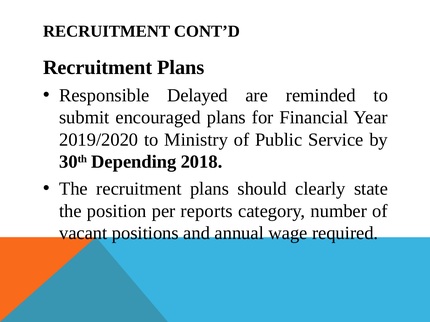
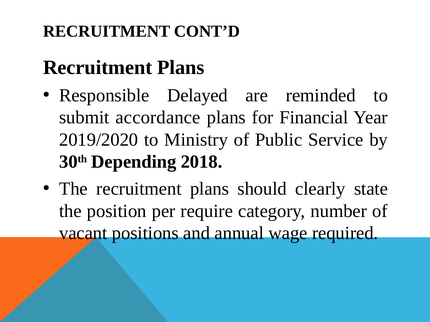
encouraged: encouraged -> accordance (158, 118)
reports: reports -> require (207, 211)
